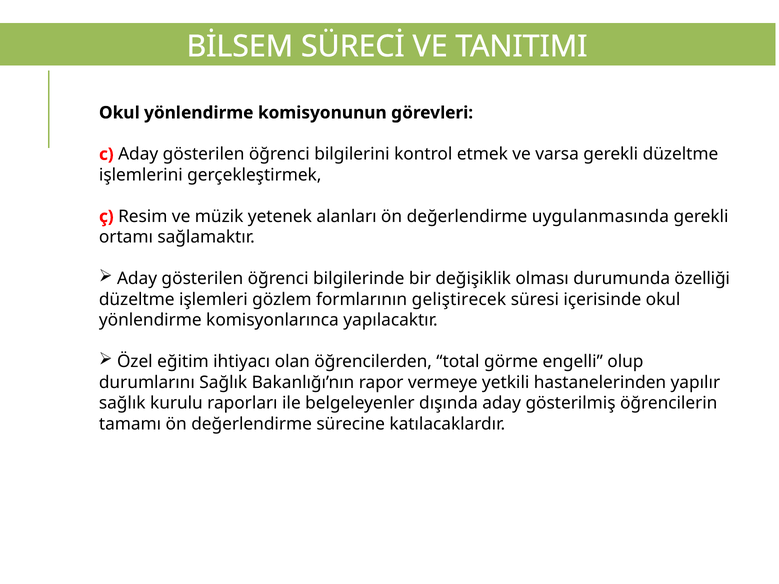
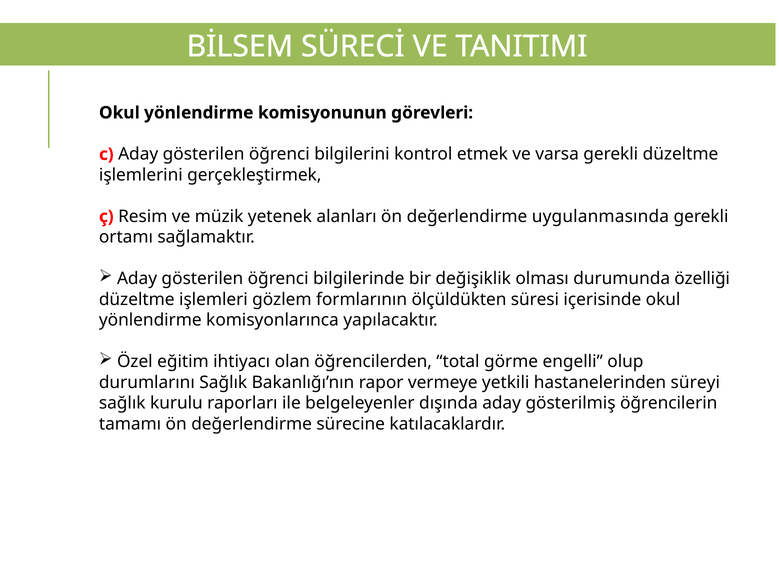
geliştirecek: geliştirecek -> ölçüldükten (459, 300)
yapılır: yapılır -> süreyi (695, 383)
